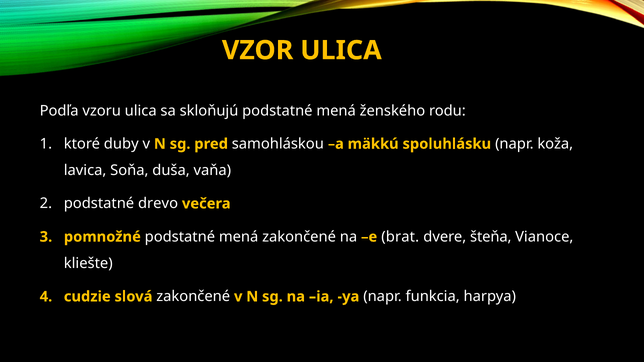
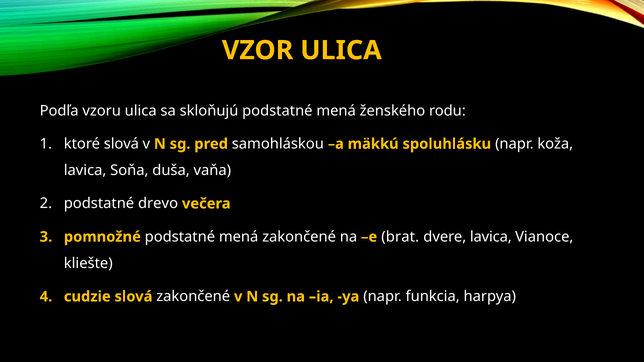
ktoré duby: duby -> slová (121, 144)
dvere šteňa: šteňa -> lavica (491, 237)
